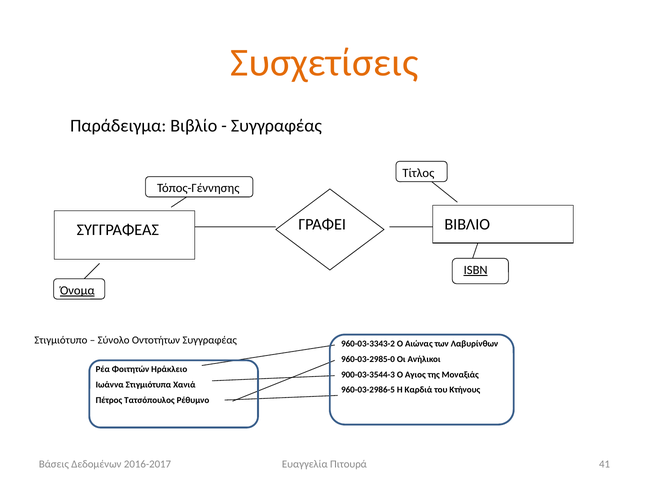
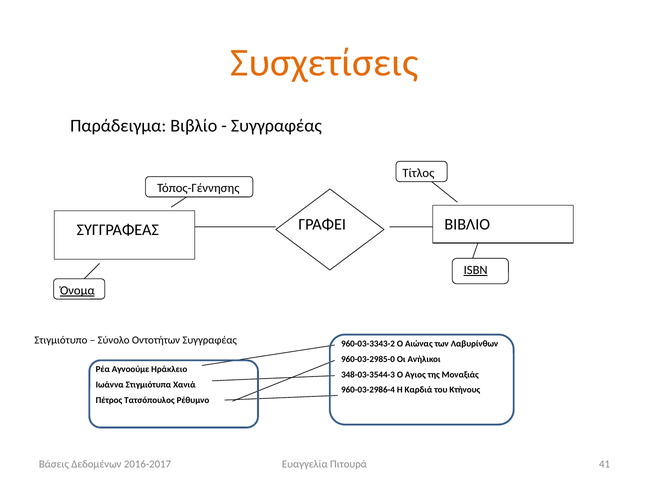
Φοιτητών: Φοιτητών -> Αγνοούμε (131, 370)
900-03-3544-3: 900-03-3544-3 -> 348-03-3544-3 (368, 375)
960-03-2986-5: 960-03-2986-5 -> 960-03-2986-4 (368, 391)
